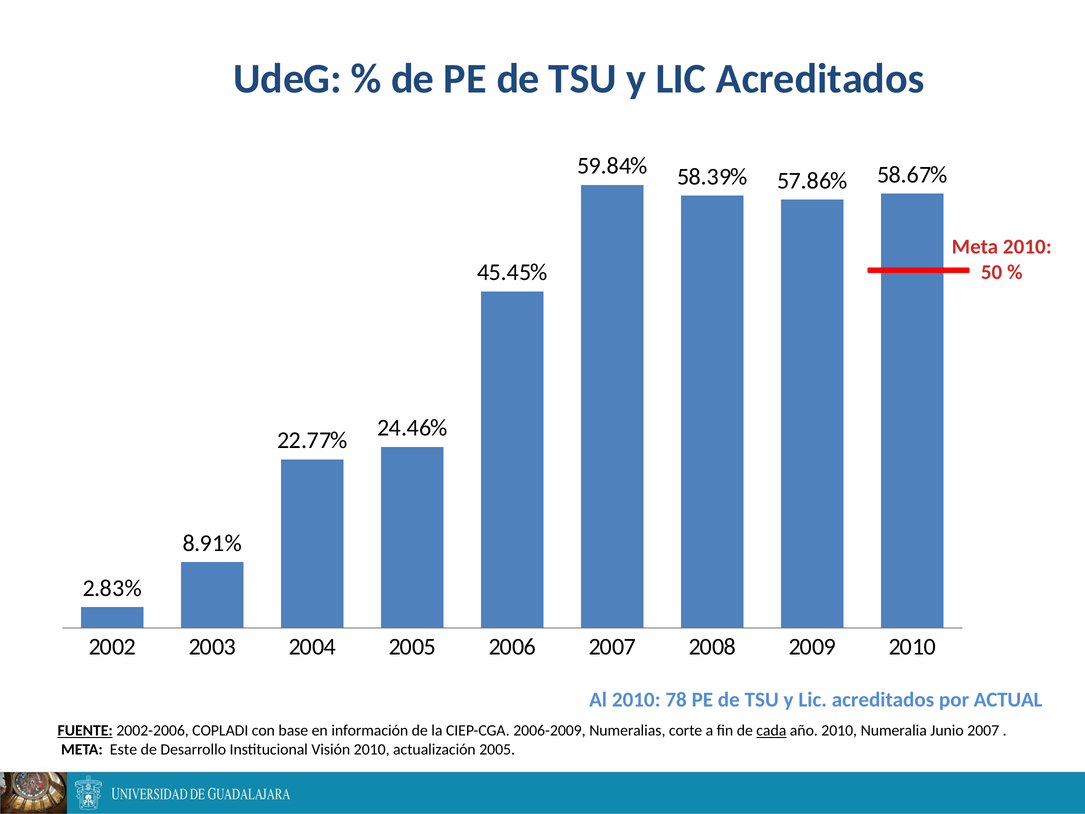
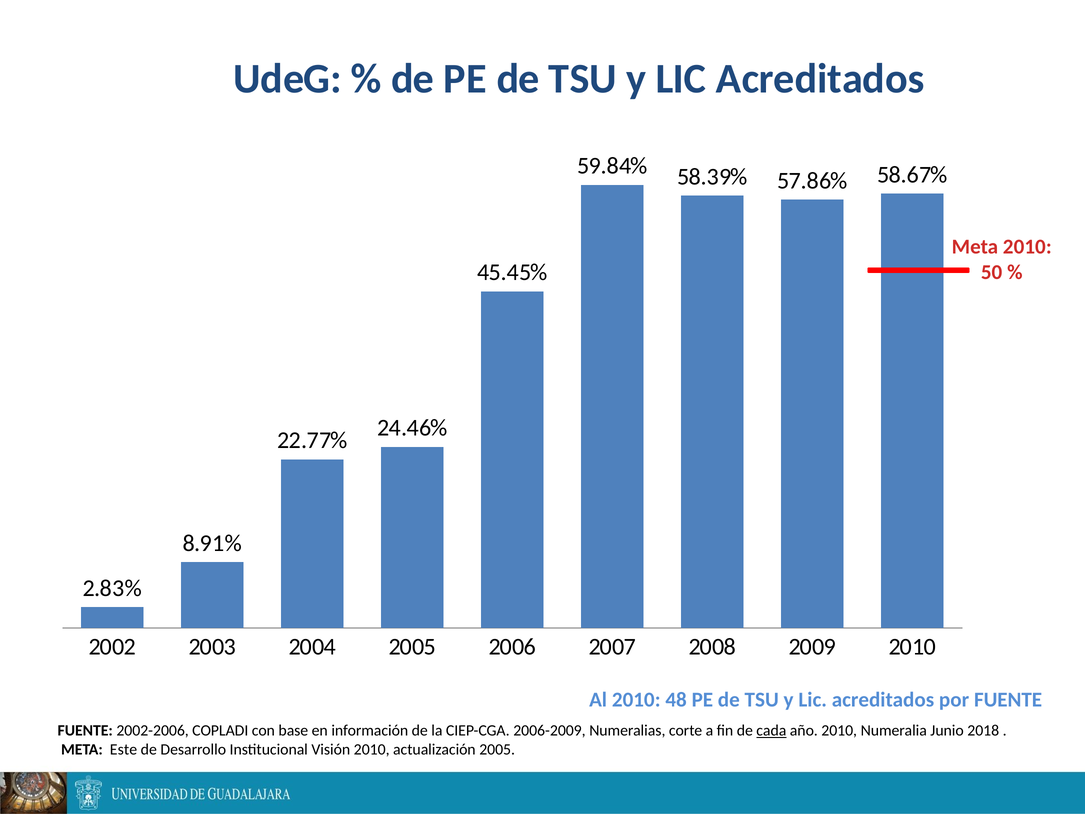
78: 78 -> 48 (676, 700)
por ACTUAL: ACTUAL -> FUENTE (1008, 700)
FUENTE underline: present -> none (85, 730)
Junio 2007: 2007 -> 2018 (983, 730)
